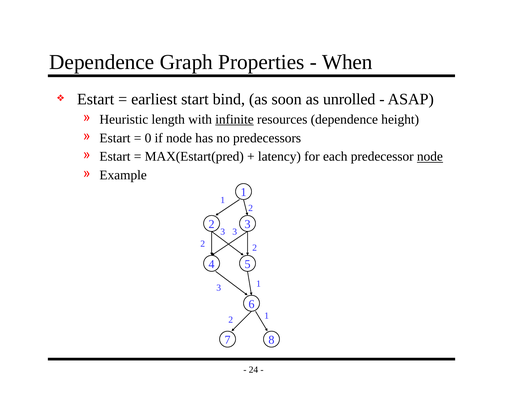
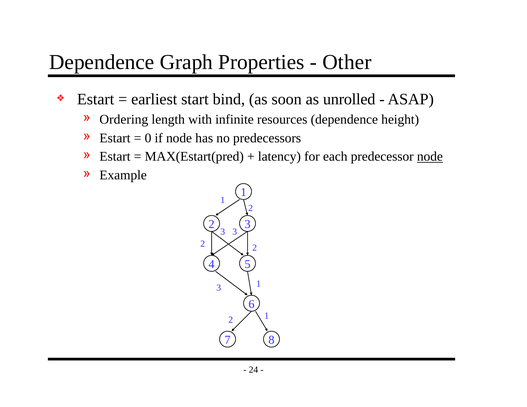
When: When -> Other (347, 62)
Heuristic: Heuristic -> Ordering (124, 119)
infinite underline: present -> none (234, 119)
